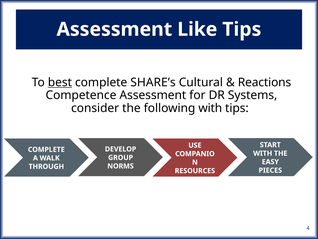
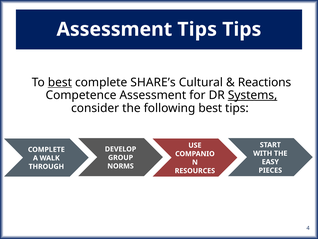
Assessment Like: Like -> Tips (197, 29)
Systems underline: none -> present (253, 95)
following with: with -> best (210, 108)
